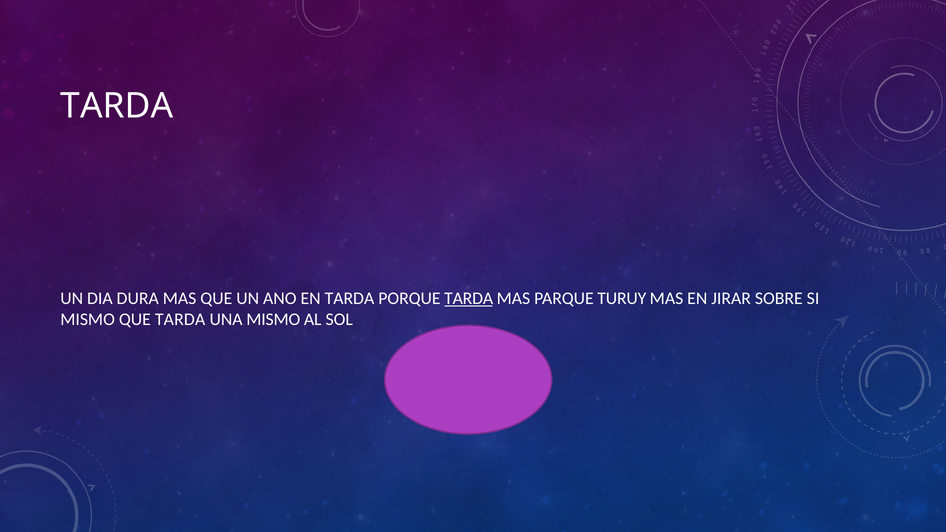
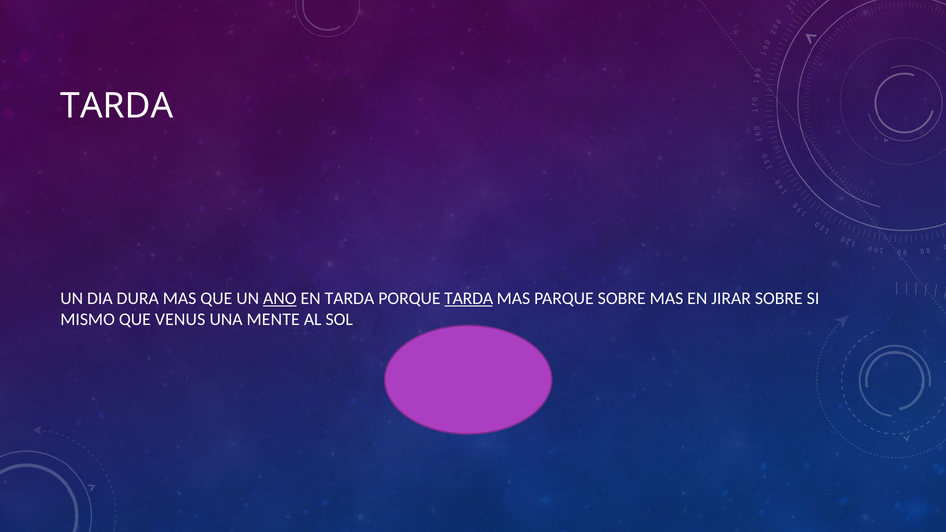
ANO underline: none -> present (280, 298)
PARQUE TURUY: TURUY -> SOBRE (622, 298)
QUE TARDA: TARDA -> VENUS (180, 320)
UNA MISMO: MISMO -> MENTE (273, 320)
